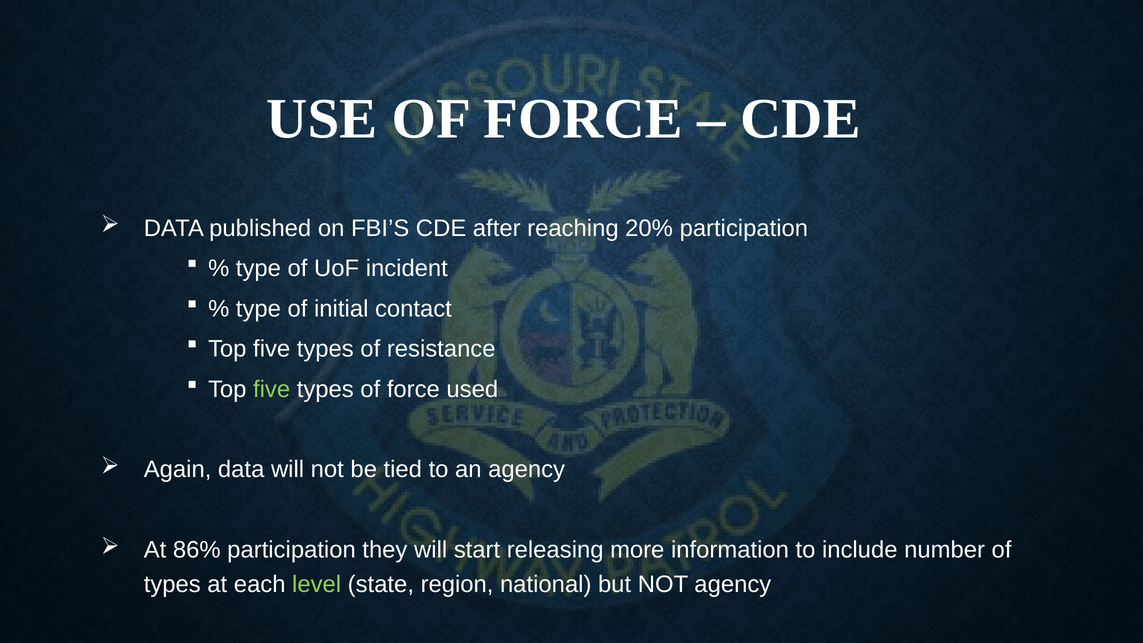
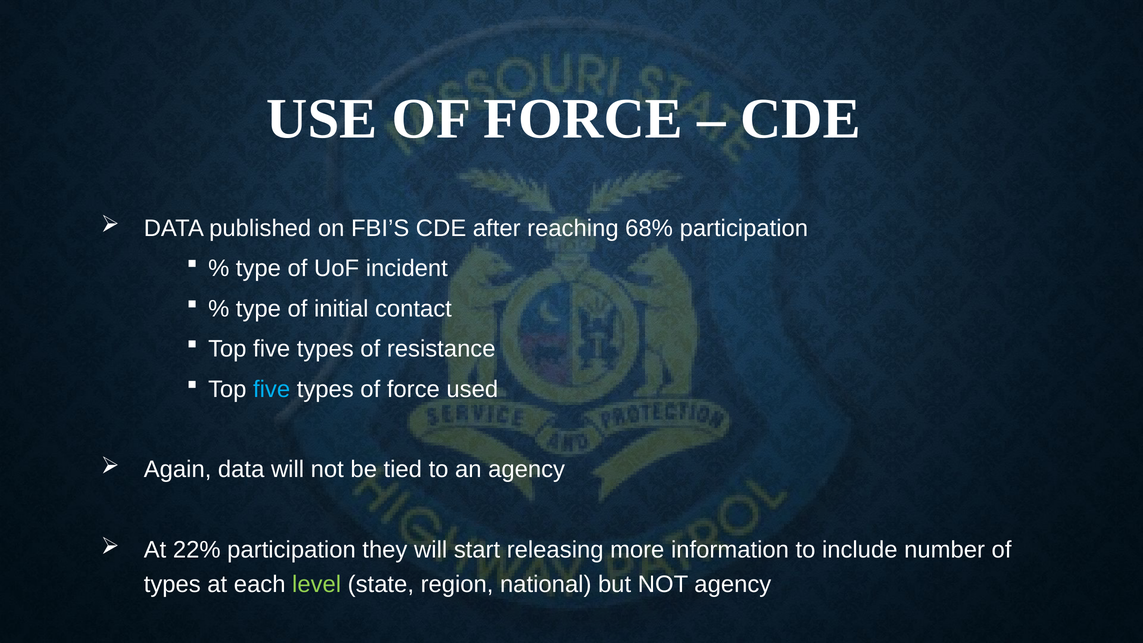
20%: 20% -> 68% (649, 228)
five colour: light green -> light blue (272, 389)
86%: 86% -> 22% (197, 550)
